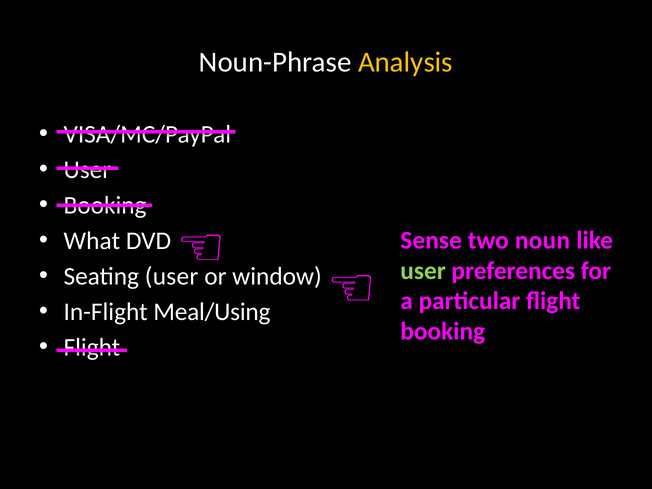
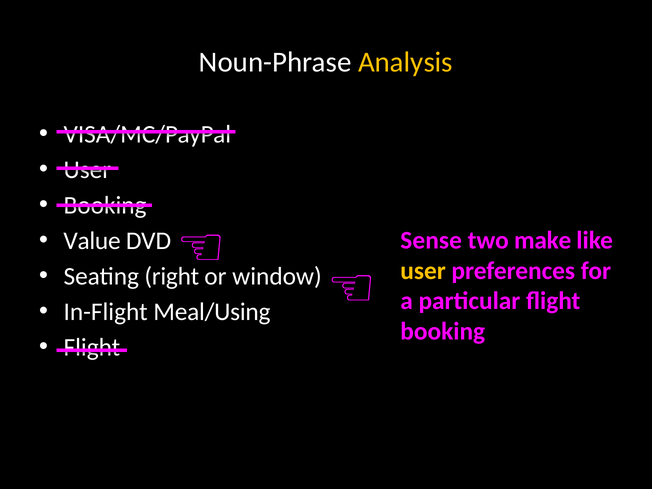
What: What -> Value (92, 241)
noun: noun -> make (543, 240)
user colour: light green -> yellow (423, 271)
Seating user: user -> right (172, 276)
